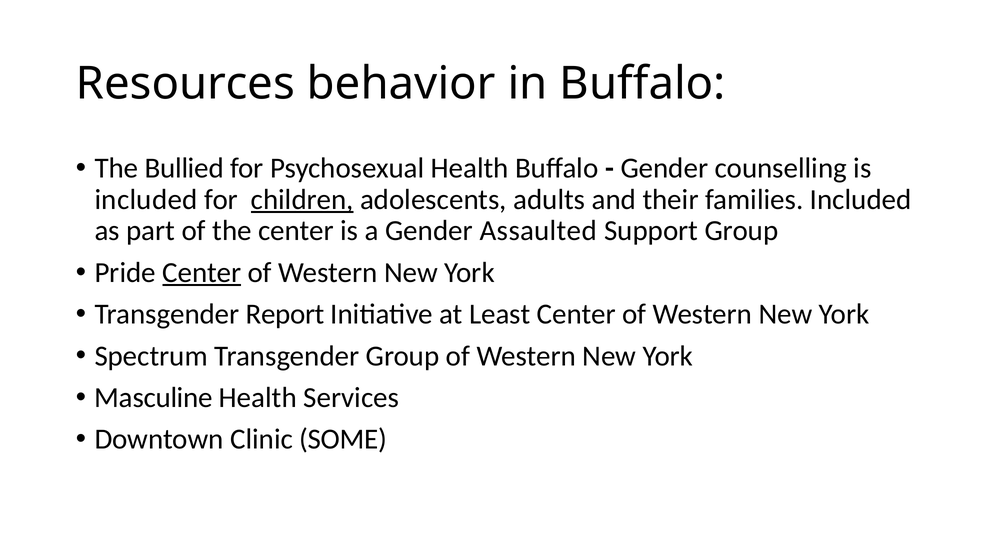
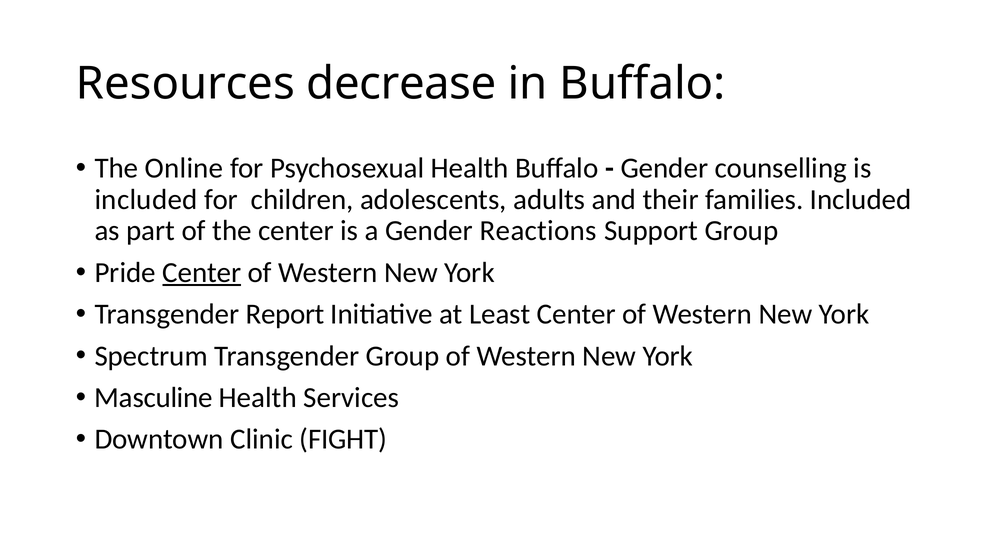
behavior: behavior -> decrease (402, 84)
Bullied: Bullied -> Online (184, 168)
children underline: present -> none (302, 199)
Assaulted: Assaulted -> Reactions (538, 231)
SOME: SOME -> FIGHT (343, 439)
